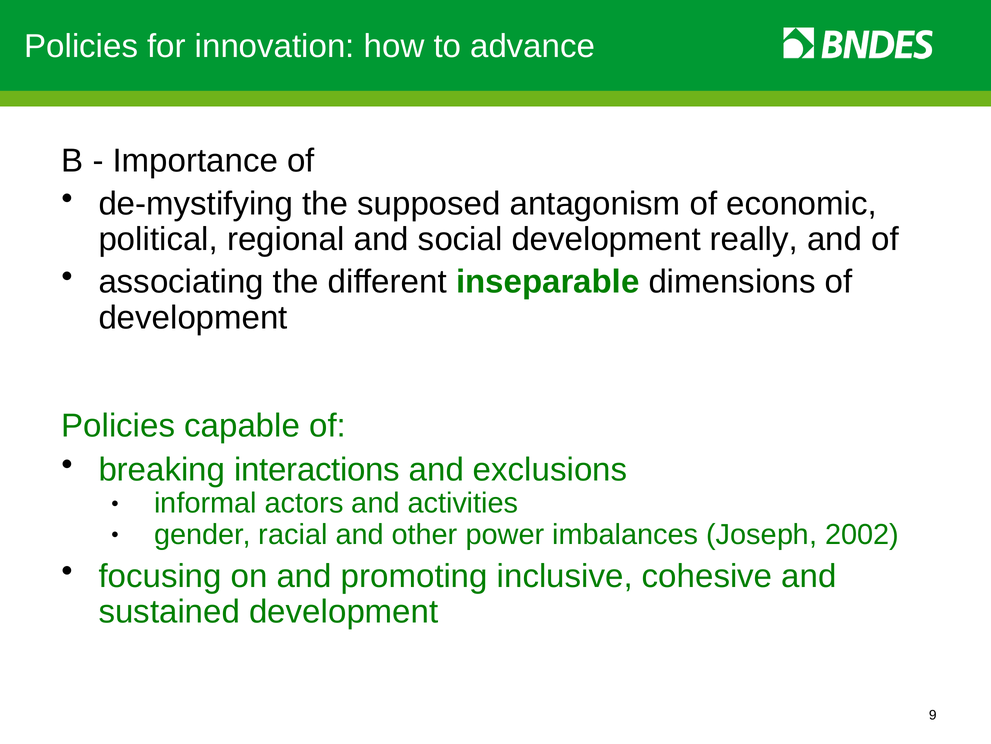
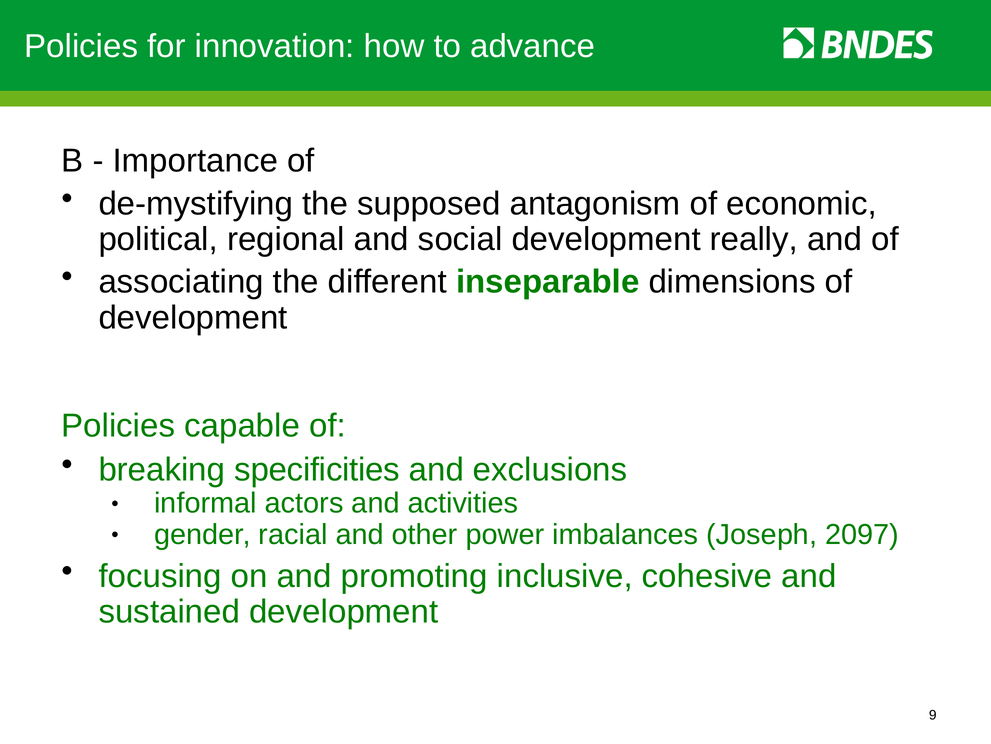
interactions: interactions -> specificities (317, 469)
2002: 2002 -> 2097 (862, 534)
